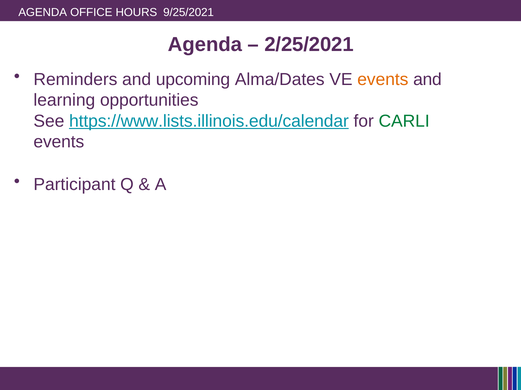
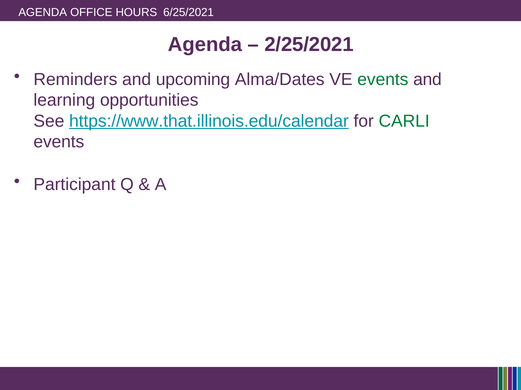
9/25/2021: 9/25/2021 -> 6/25/2021 (189, 12)
events colour: orange -> green (383, 80)
https://www.lists.illinois.edu/calendar: https://www.lists.illinois.edu/calendar -> https://www.that.illinois.edu/calendar (209, 121)
